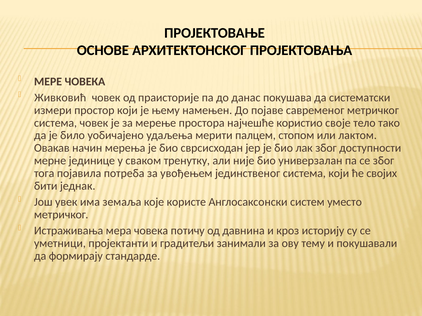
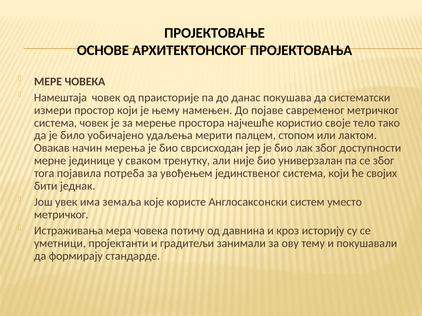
Живковић: Живковић -> Намештаја (60, 98)
